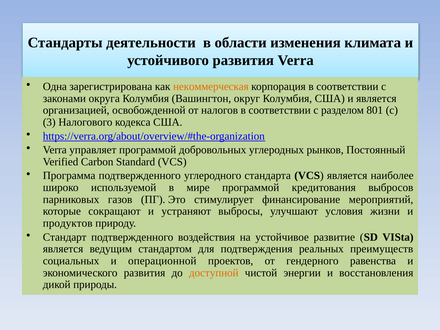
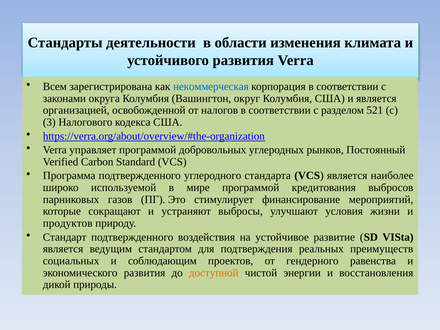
Одна: Одна -> Всем (55, 87)
некоммерческая colour: orange -> blue (211, 87)
801: 801 -> 521 (375, 110)
операционной: операционной -> соблюдающим (162, 261)
